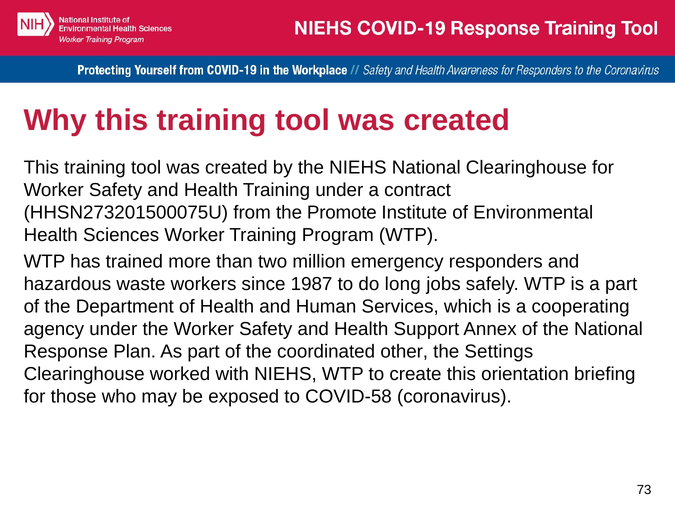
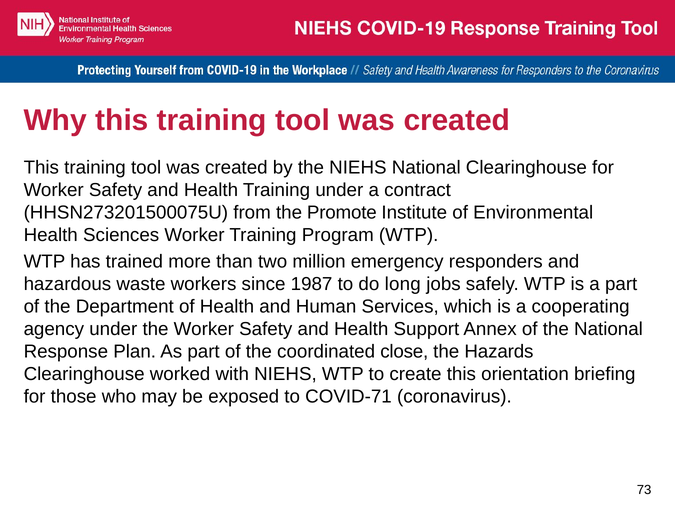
other: other -> close (404, 352)
Settings: Settings -> Hazards (499, 352)
COVID-58: COVID-58 -> COVID-71 (349, 397)
